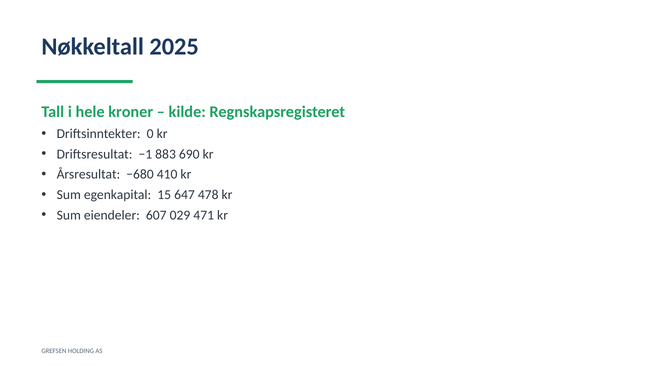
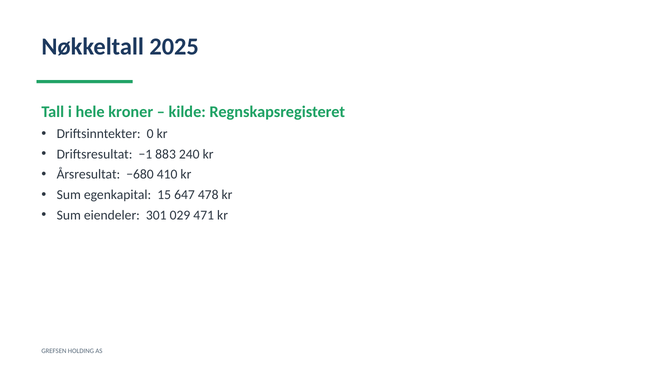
690: 690 -> 240 (189, 154)
607: 607 -> 301 (156, 215)
